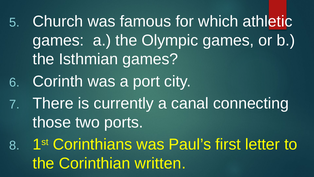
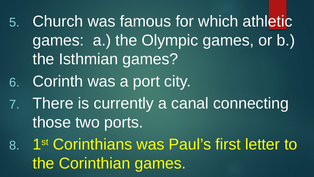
Corinthian written: written -> games (160, 163)
